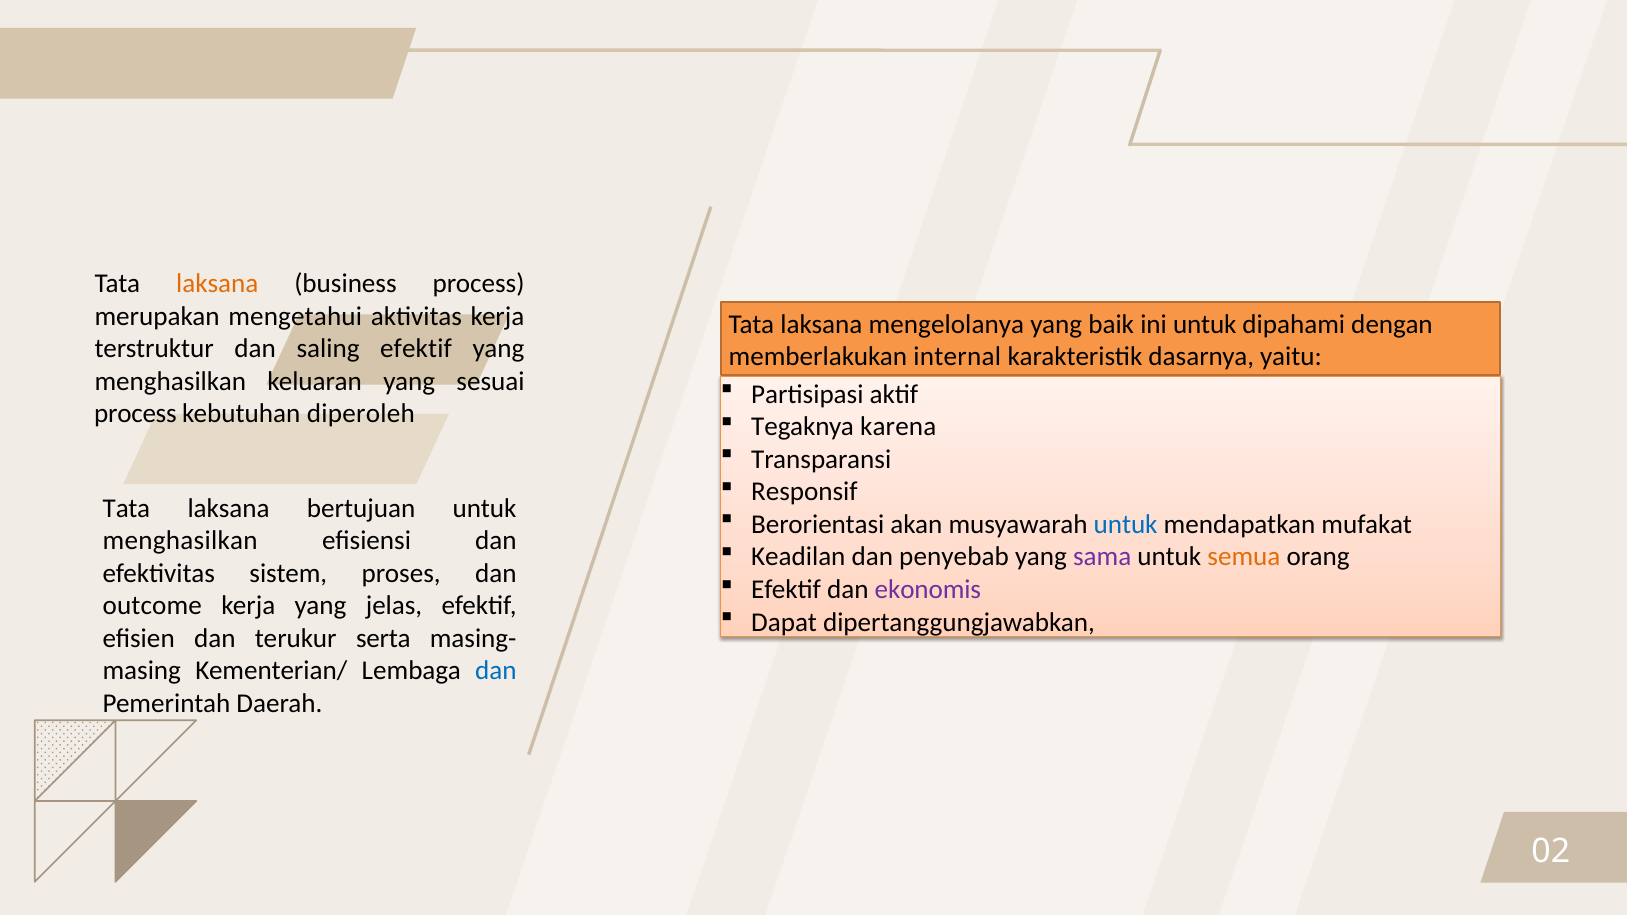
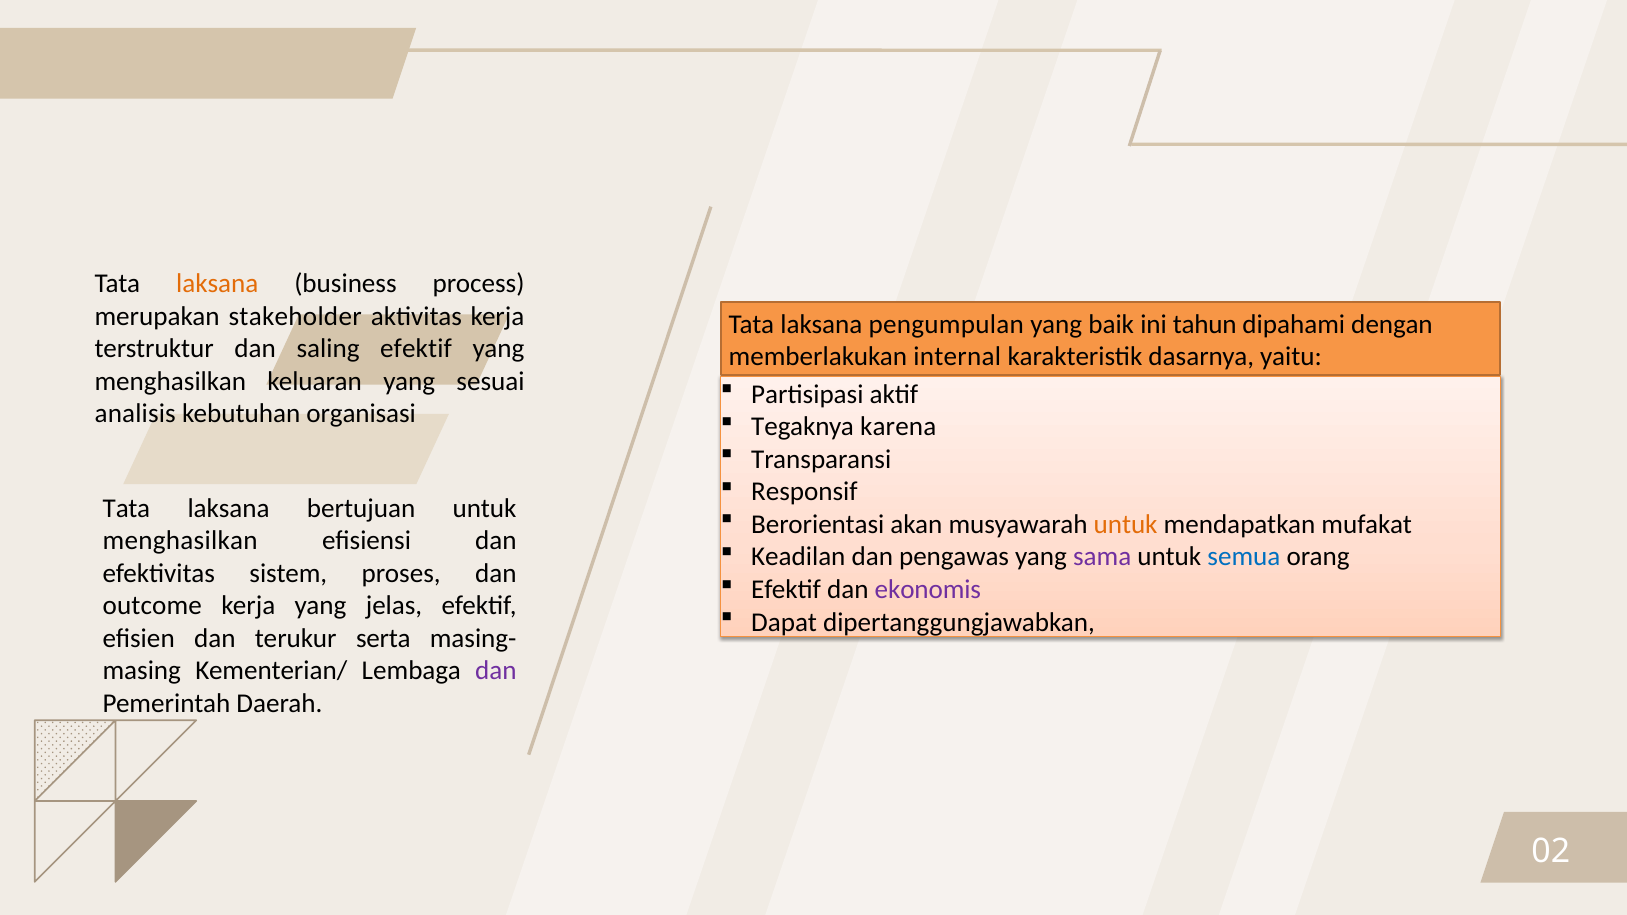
mengetahui: mengetahui -> stakeholder (295, 316)
mengelolanya: mengelolanya -> pengumpulan (946, 324)
ini untuk: untuk -> tahun (1205, 324)
process: process -> analisis (135, 414)
diperoleh: diperoleh -> organisasi (361, 414)
untuk colour: blue -> orange (1126, 525)
penyebab: penyebab -> pengawas (954, 557)
semua colour: orange -> blue (1244, 557)
dan colour: blue -> purple (496, 671)
